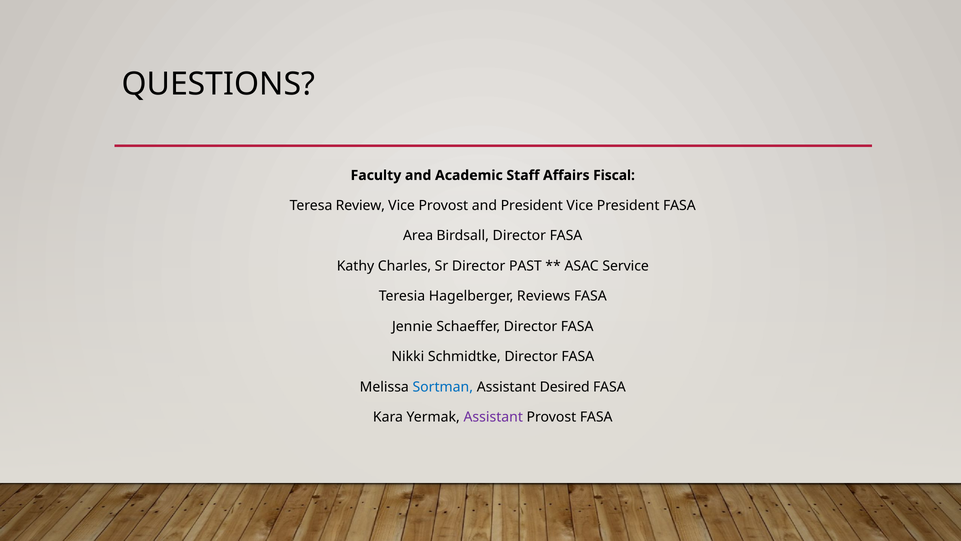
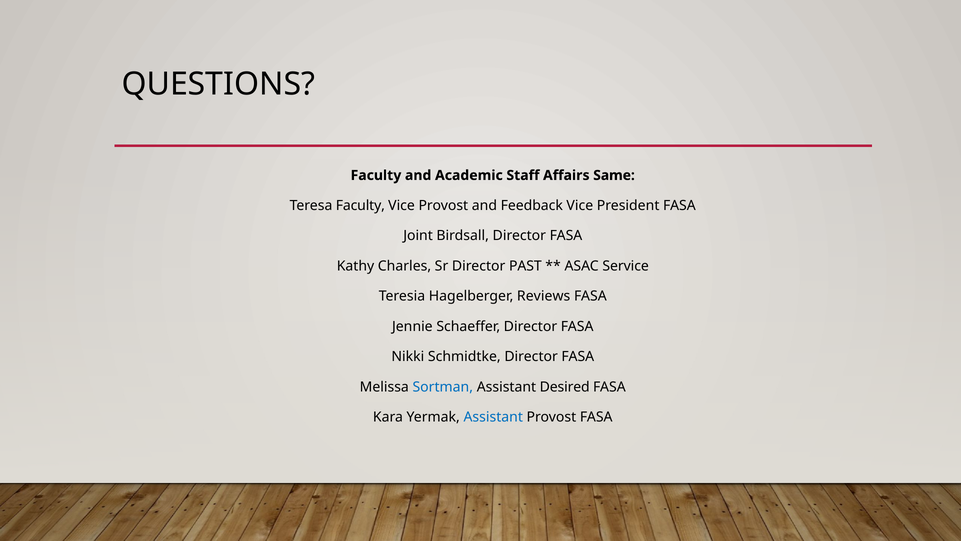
Fiscal: Fiscal -> Same (614, 175)
Teresa Review: Review -> Faculty (360, 205)
and President: President -> Feedback (532, 205)
Area: Area -> Joint (418, 236)
Assistant colour: purple -> blue (493, 417)
